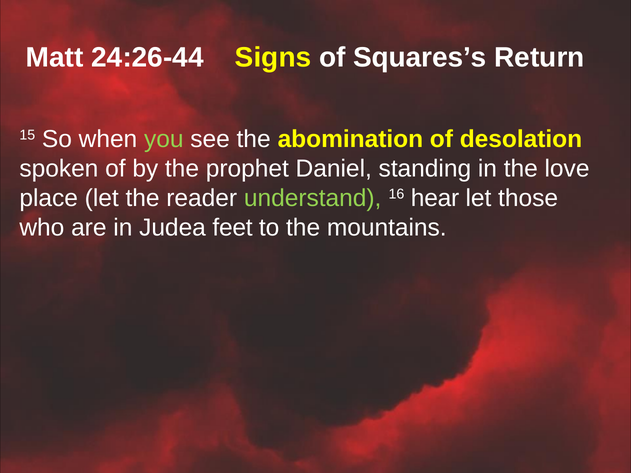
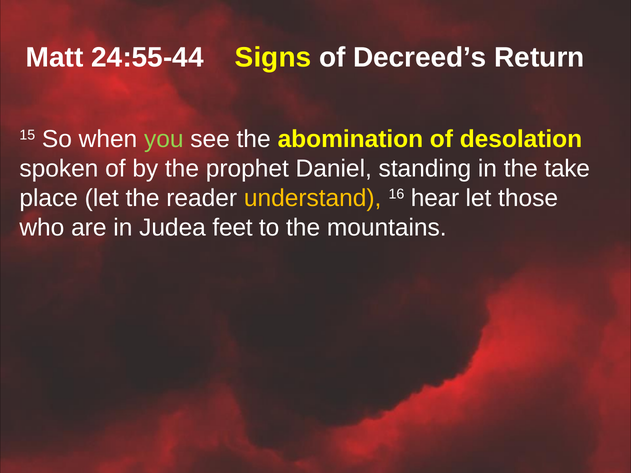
24:26-44: 24:26-44 -> 24:55-44 (147, 57)
Squares’s: Squares’s -> Decreed’s (420, 57)
love: love -> take (567, 169)
understand colour: light green -> yellow (313, 198)
